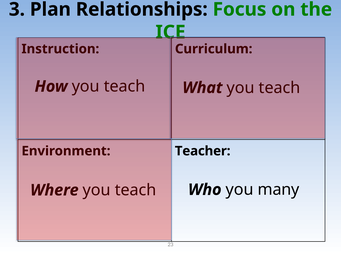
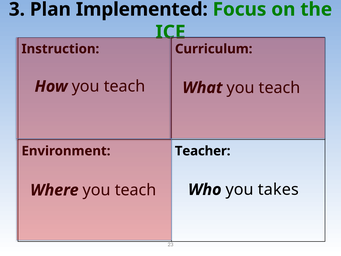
Relationships: Relationships -> Implemented (142, 9)
many: many -> takes (278, 189)
